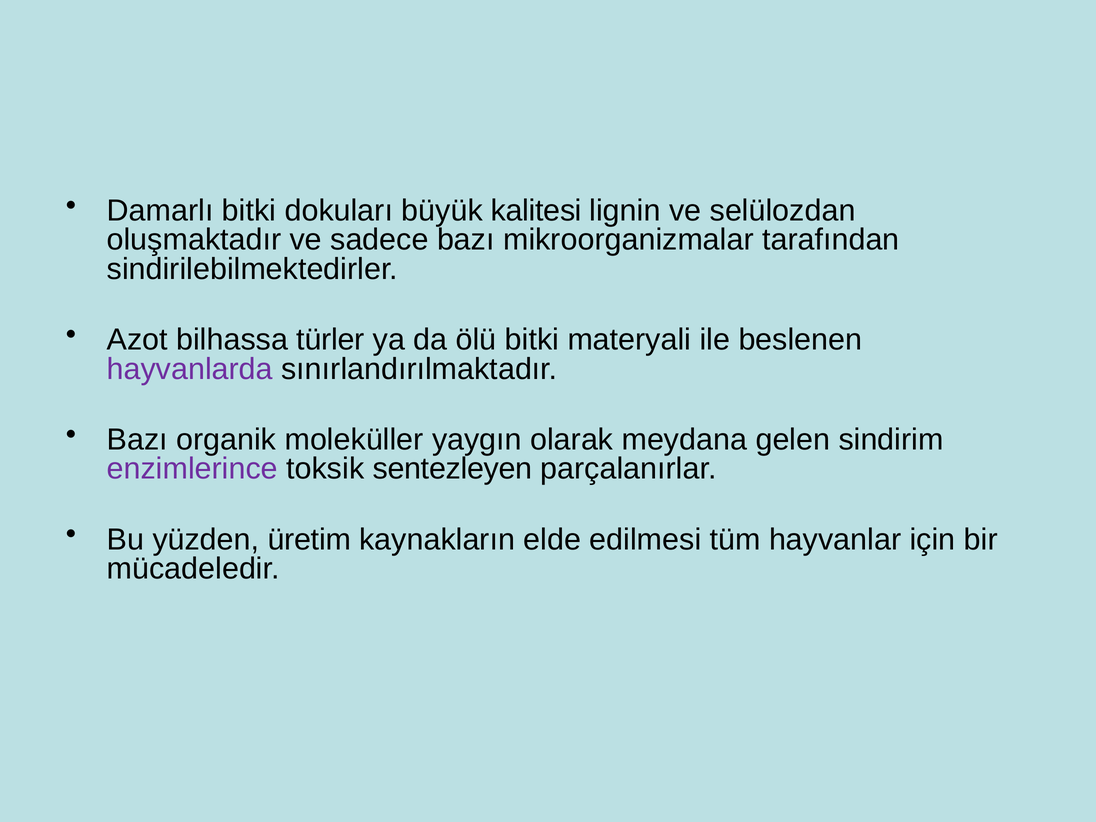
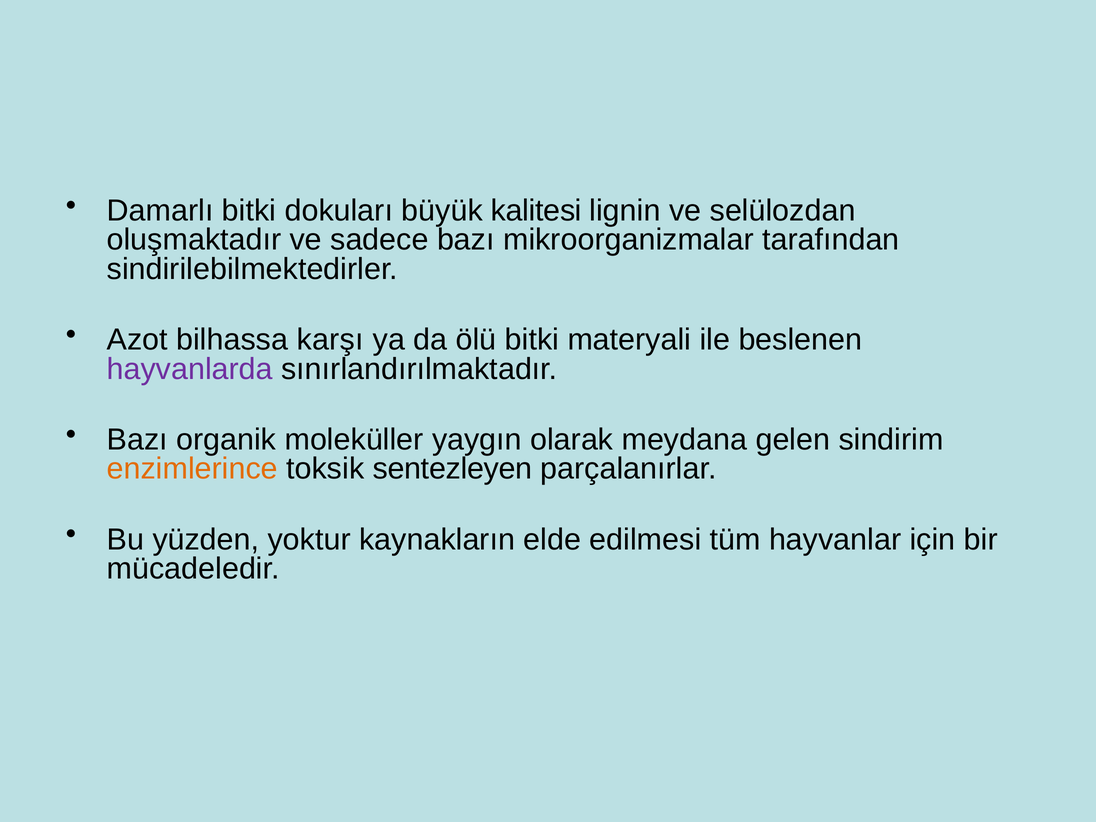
türler: türler -> karşı (330, 340)
enzimlerince colour: purple -> orange (192, 469)
üretim: üretim -> yoktur (309, 540)
